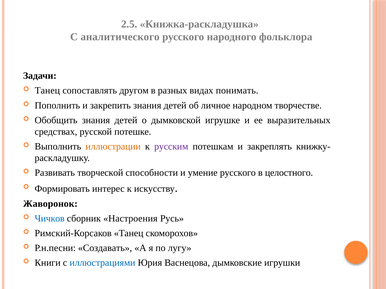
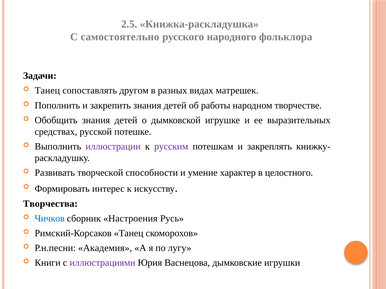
аналитического: аналитического -> самостоятельно (120, 37)
понимать: понимать -> матрешек (237, 91)
личное: личное -> работы (216, 106)
иллюстрации colour: orange -> purple (113, 147)
умение русского: русского -> характер (238, 173)
Жаворонок: Жаворонок -> Творчества (50, 204)
Создавать: Создавать -> Академия (105, 248)
иллюстрациями colour: blue -> purple (102, 263)
